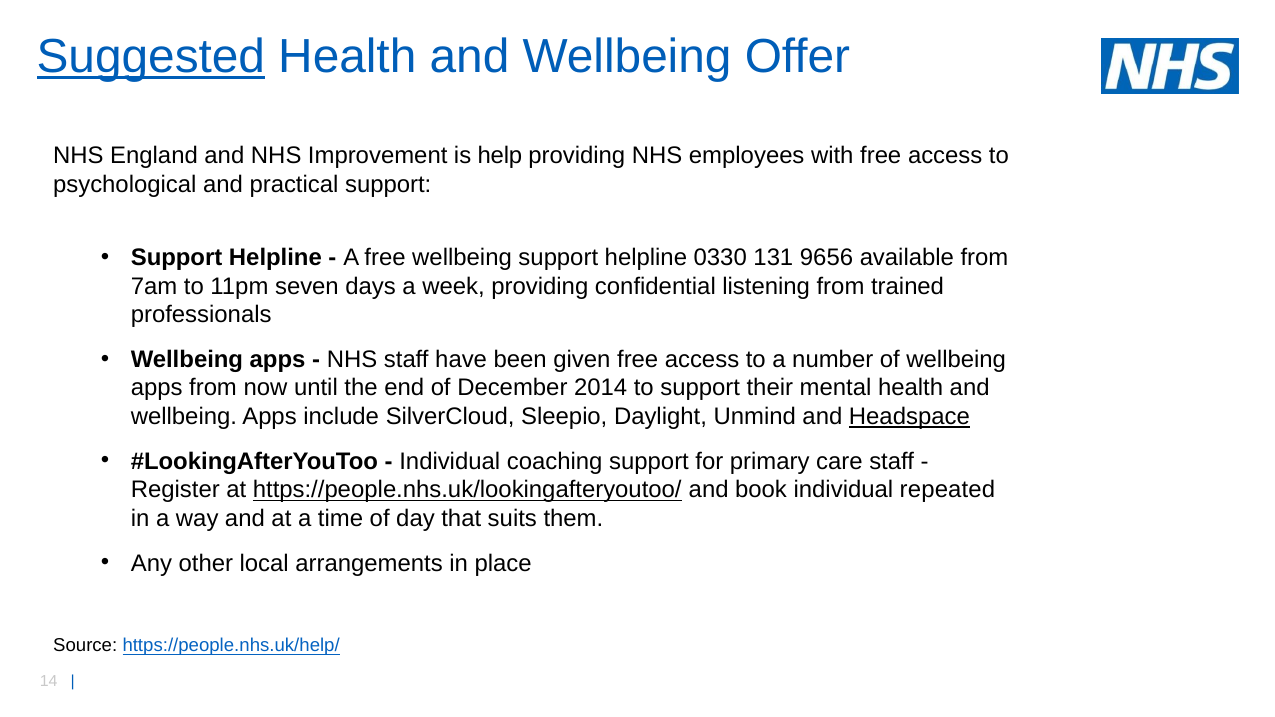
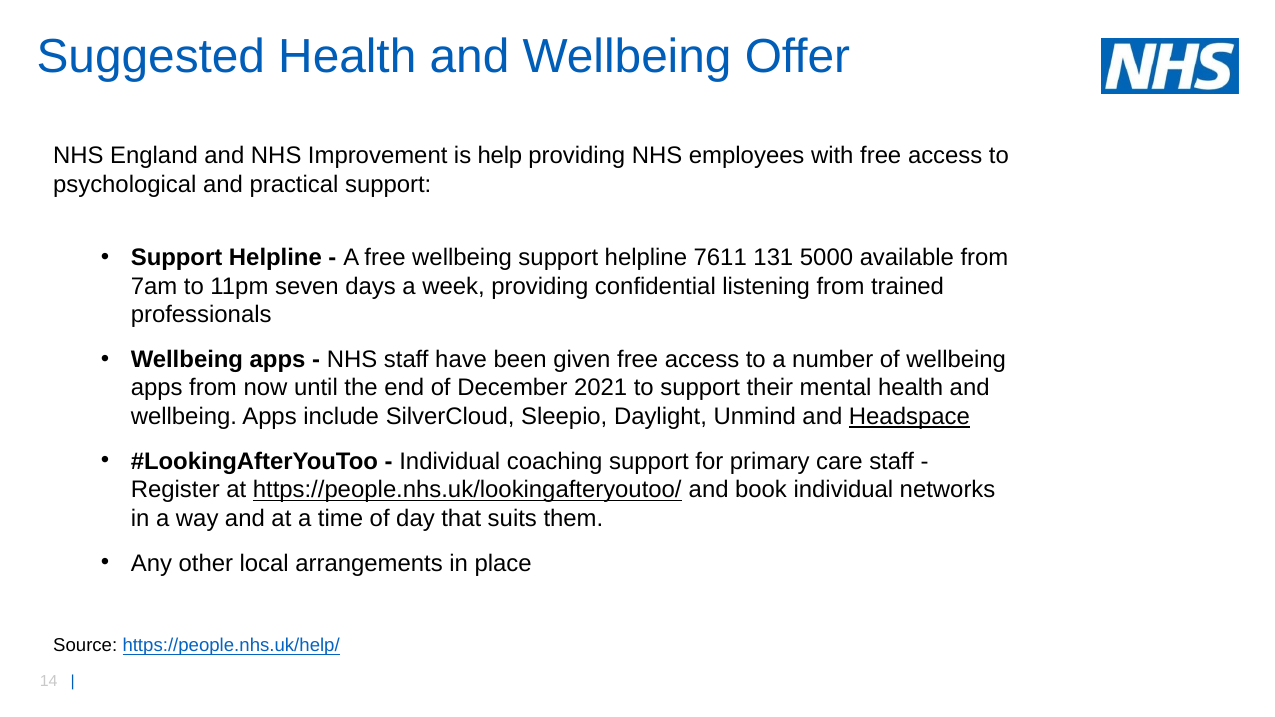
Suggested underline: present -> none (151, 57)
0330: 0330 -> 7611 (720, 258)
9656: 9656 -> 5000 (827, 258)
2014: 2014 -> 2021 (601, 388)
repeated: repeated -> networks (948, 490)
